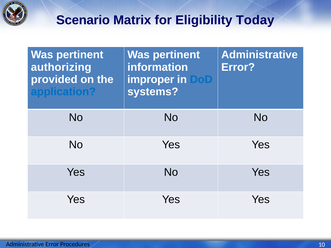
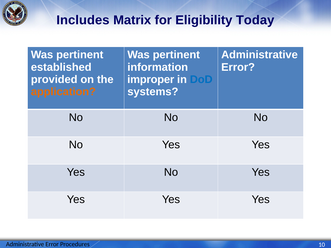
Scenario: Scenario -> Includes (83, 20)
authorizing: authorizing -> established (61, 67)
application colour: blue -> orange (63, 92)
